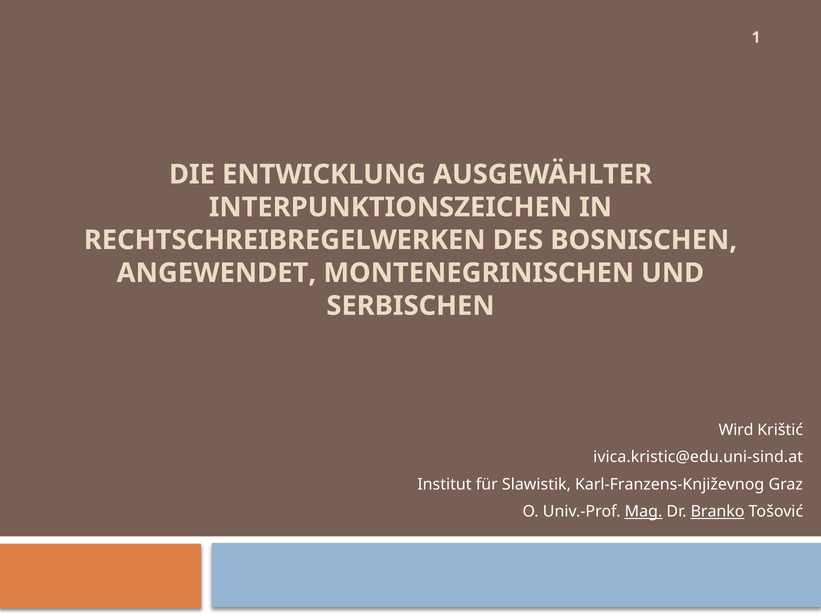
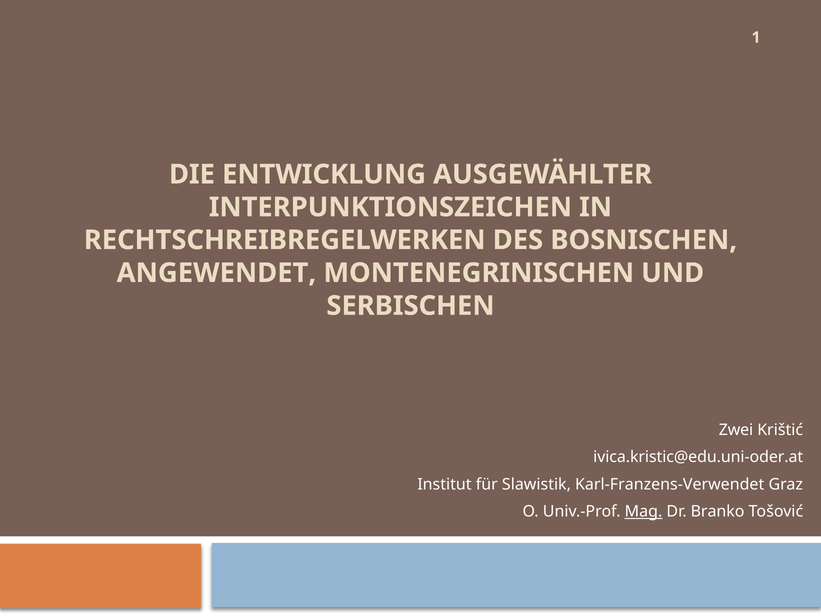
Wird: Wird -> Zwei (736, 430)
ivica.kristic@edu.uni-sind.at: ivica.kristic@edu.uni-sind.at -> ivica.kristic@edu.uni-oder.at (698, 457)
Karl-Franzens-Književnog: Karl-Franzens-Književnog -> Karl-Franzens-Verwendet (670, 484)
Branko underline: present -> none (718, 511)
